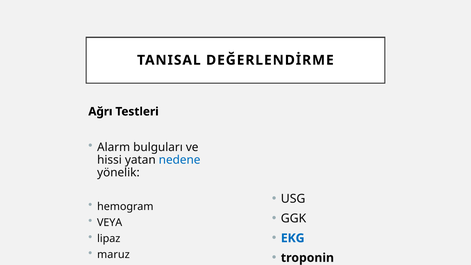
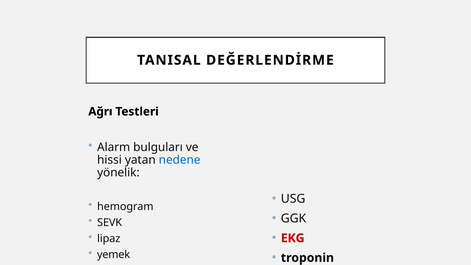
VEYA: VEYA -> SEVK (110, 223)
EKG colour: blue -> red (293, 238)
maruz: maruz -> yemek (114, 255)
